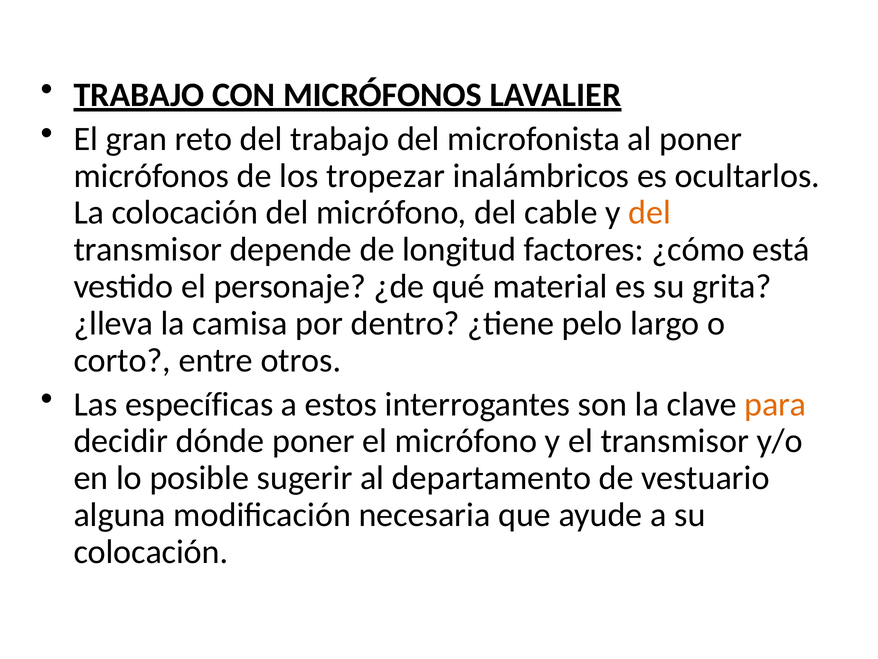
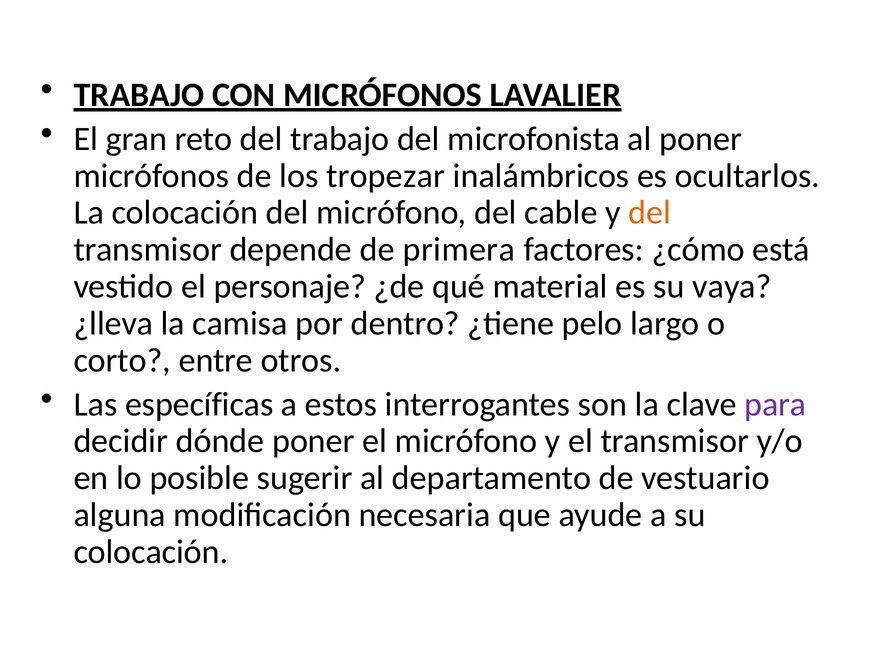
longitud: longitud -> primera (459, 249)
grita: grita -> vaya (732, 286)
para colour: orange -> purple (775, 404)
